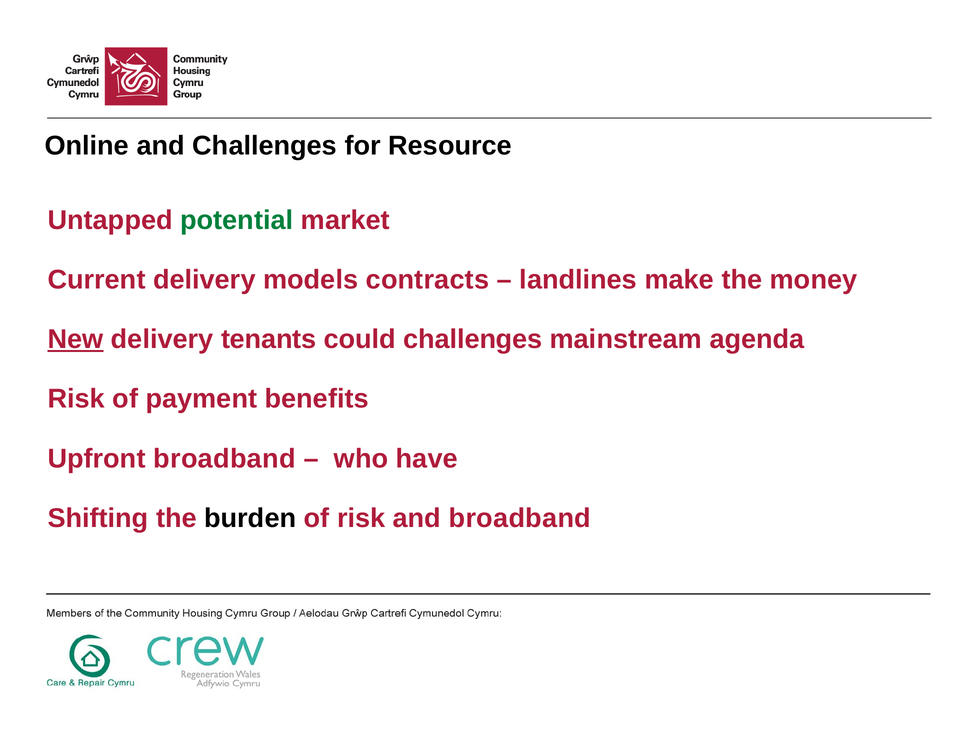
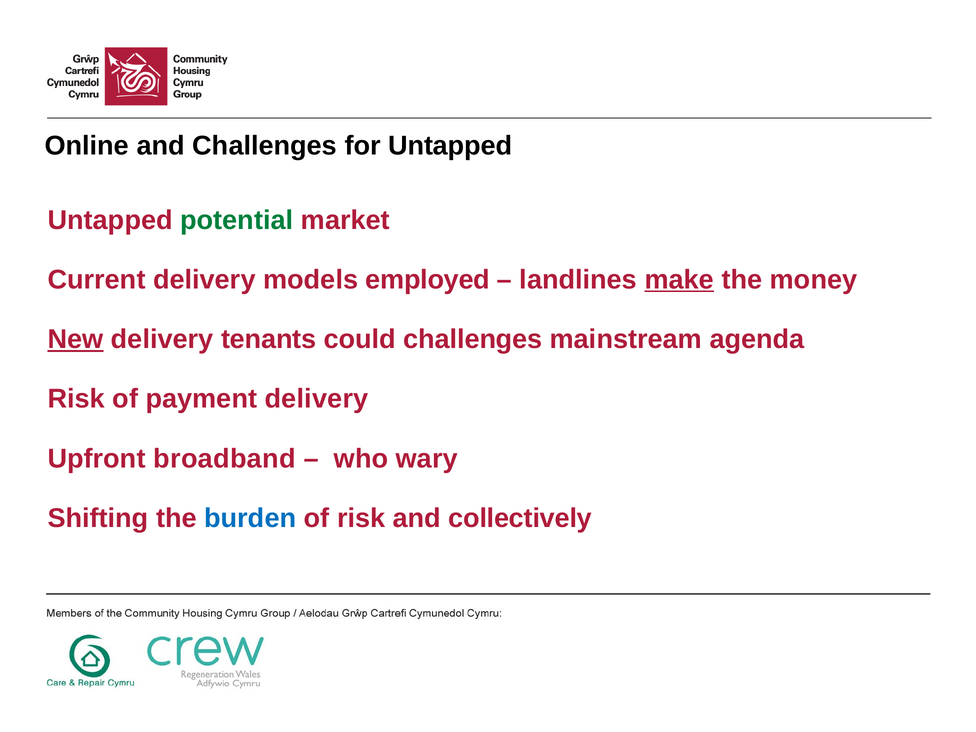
for Resource: Resource -> Untapped (450, 146)
contracts: contracts -> employed (428, 280)
make underline: none -> present (679, 280)
payment benefits: benefits -> delivery (317, 399)
have: have -> wary (427, 459)
burden colour: black -> blue (250, 518)
and broadband: broadband -> collectively (520, 518)
